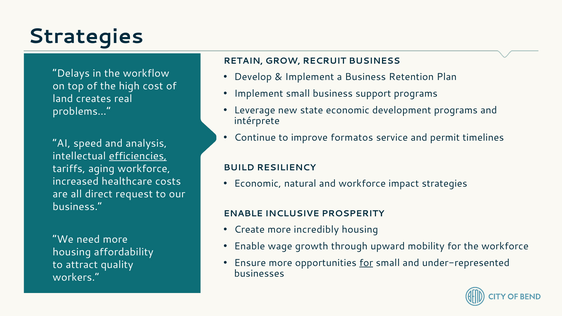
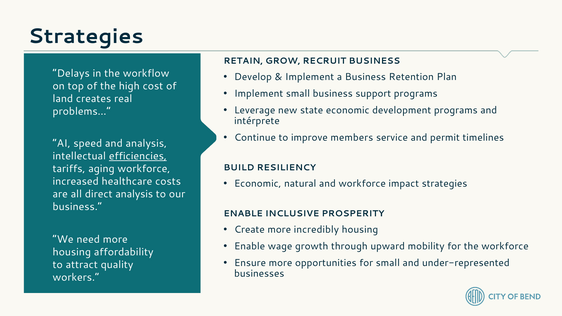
formatos: formatos -> members (352, 138)
direct request: request -> analysis (134, 194)
for underline: present -> none (366, 263)
